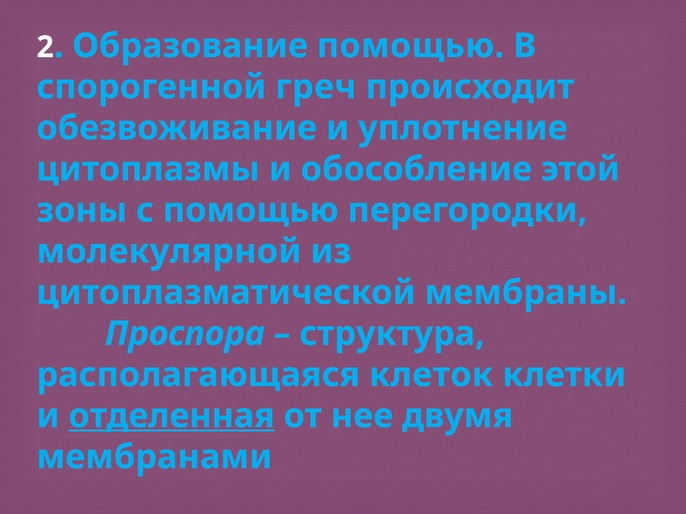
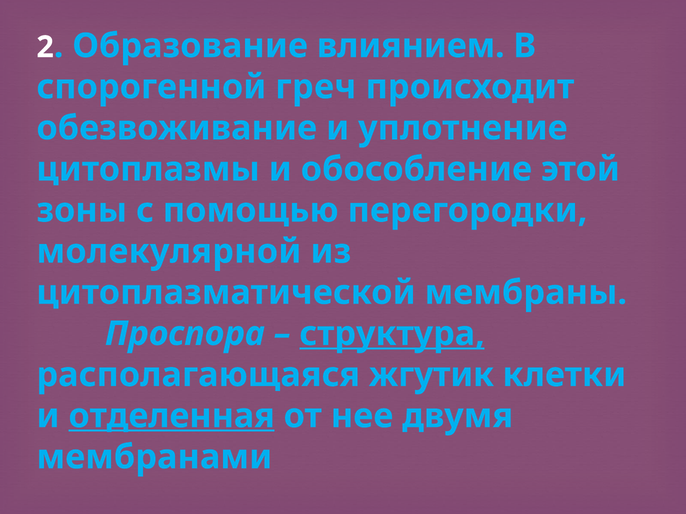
Образование помощью: помощью -> влиянием (411, 46)
структура underline: none -> present (392, 334)
клеток: клеток -> жгутик (431, 375)
